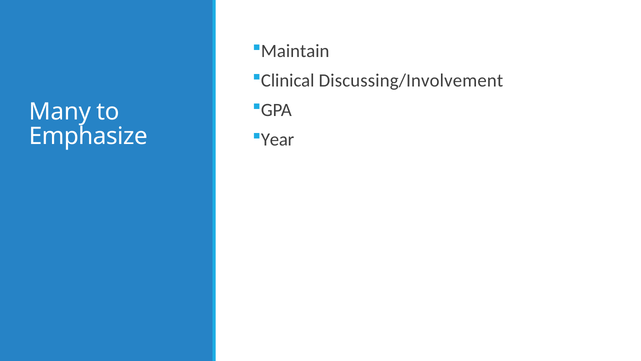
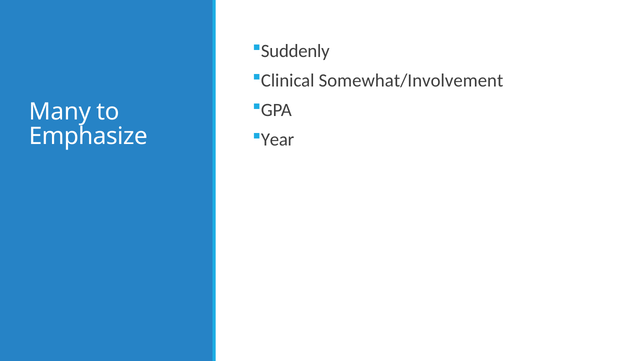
Maintain: Maintain -> Suddenly (295, 51)
Discussing/Involvement: Discussing/Involvement -> Somewhat/Involvement (411, 80)
